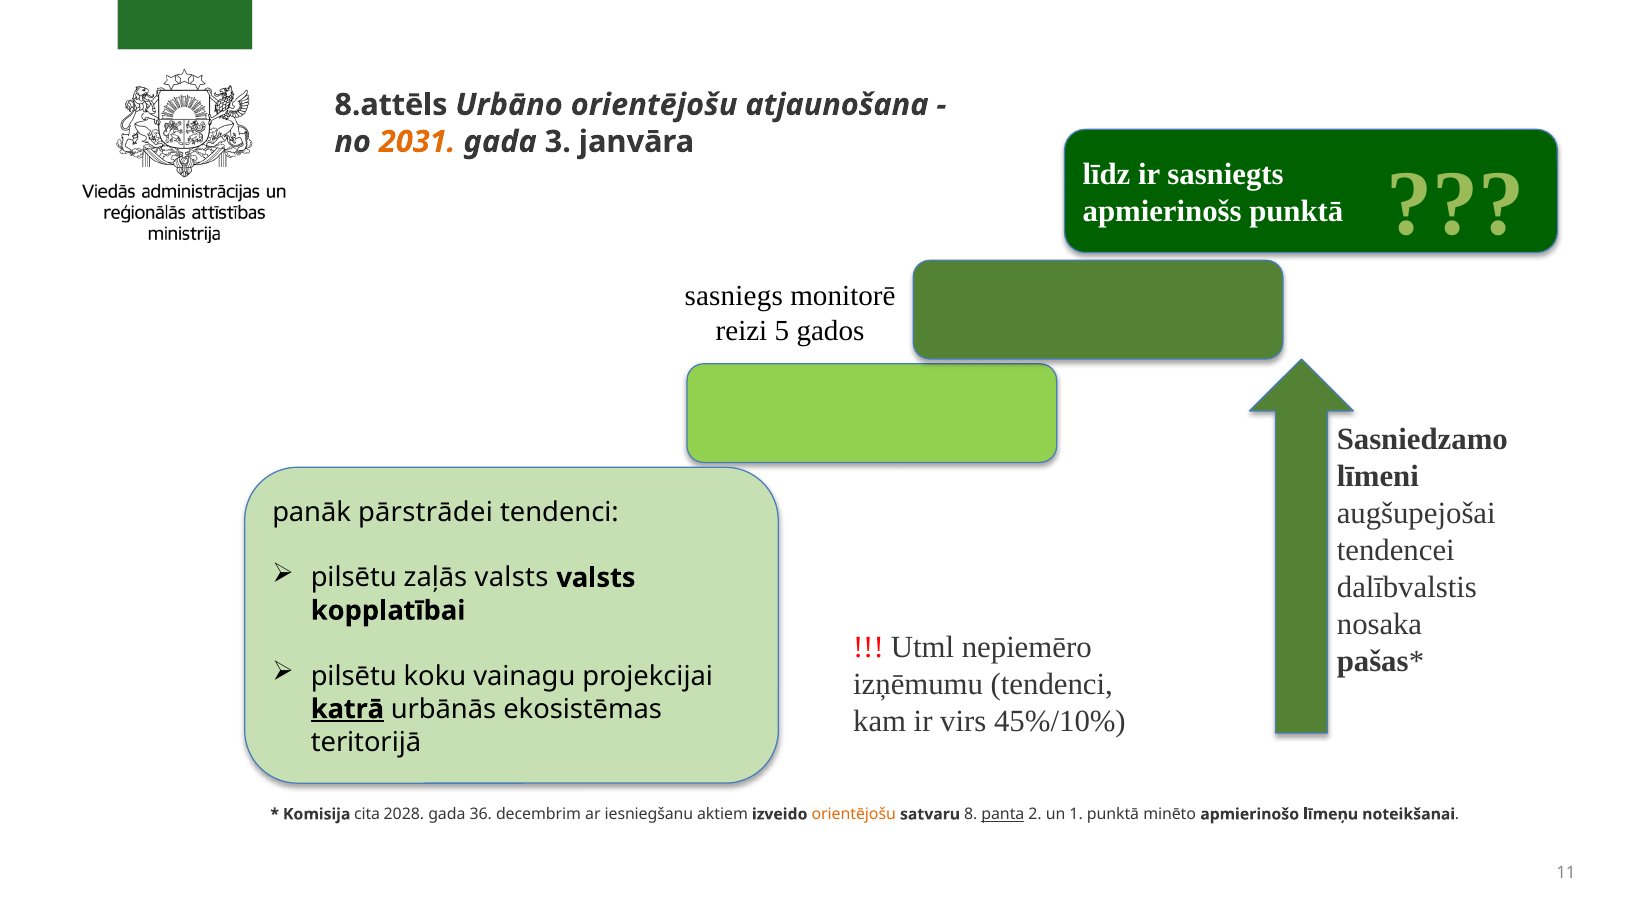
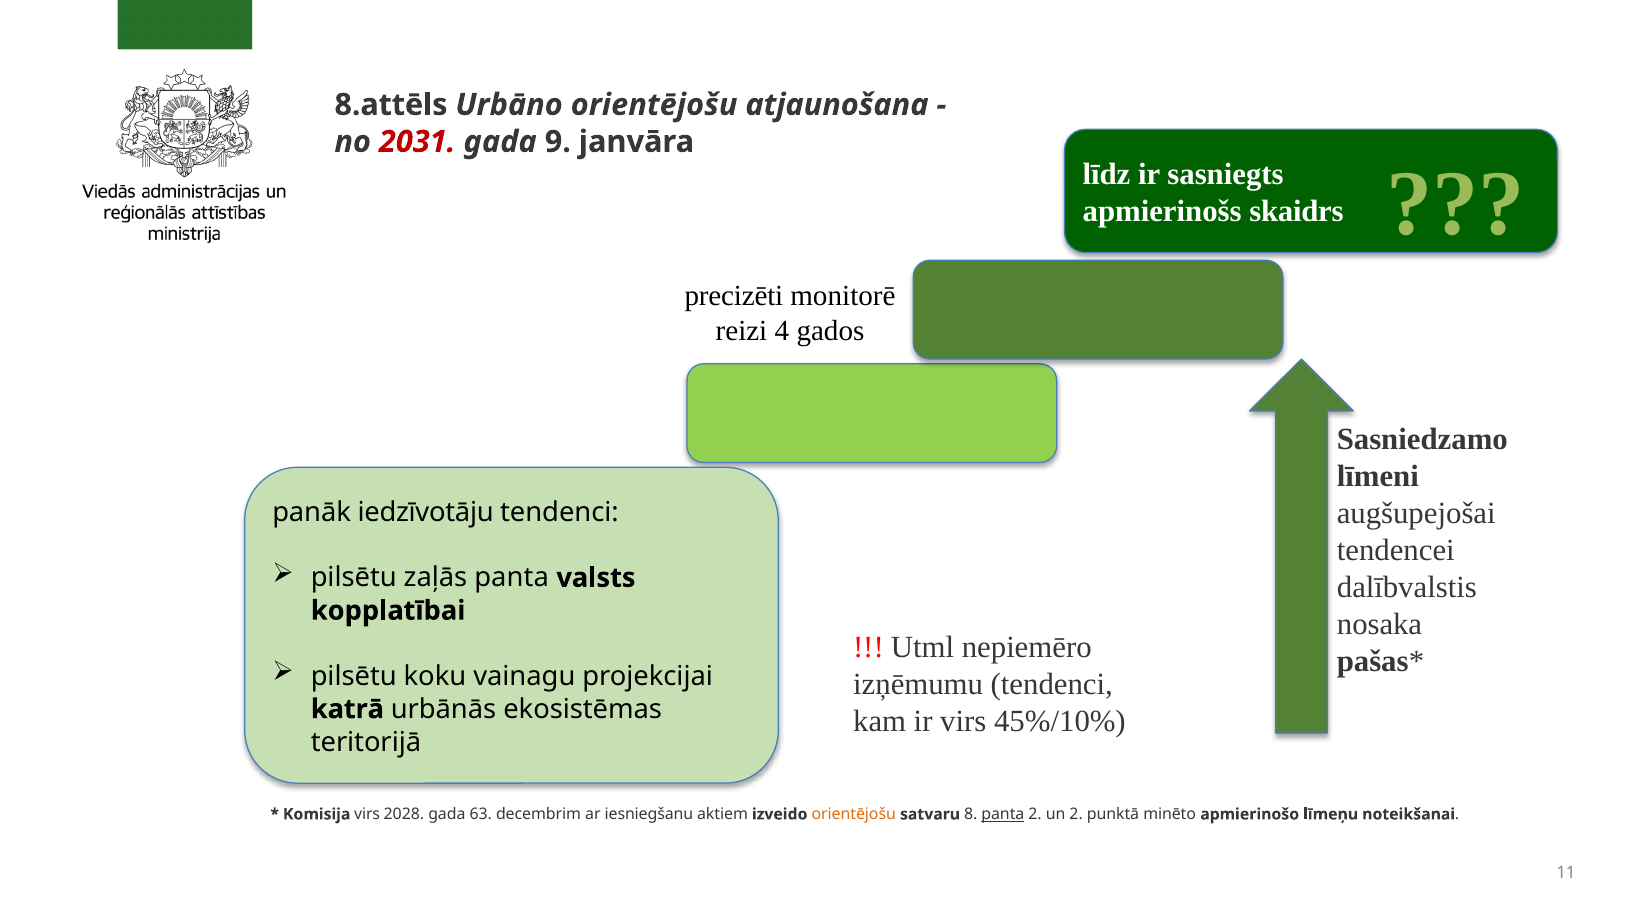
2031 colour: orange -> red (417, 142)
3: 3 -> 9 (558, 142)
apmierinošs punktā: punktā -> skaidrs (1296, 212)
sasniegs: sasniegs -> precizēti (734, 296)
5: 5 -> 4 (782, 331)
pārstrādei: pārstrādei -> iedzīvotāju (426, 512)
zaļās valsts: valsts -> panta (512, 578)
katrā underline: present -> none (347, 709)
Komisija cita: cita -> virs (367, 814)
36: 36 -> 63 (481, 814)
un 1: 1 -> 2 (1076, 814)
